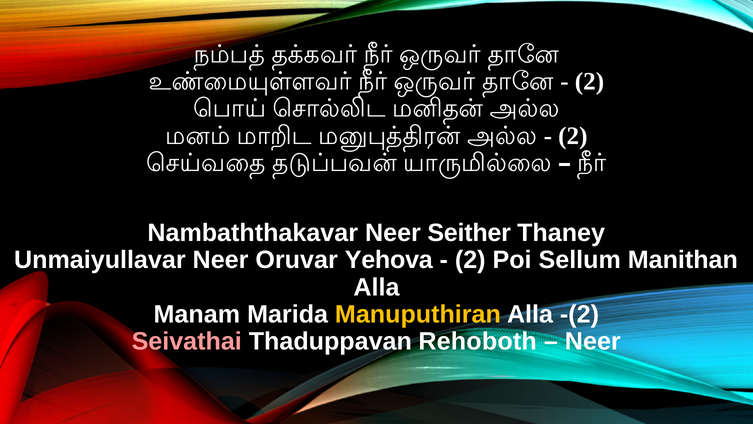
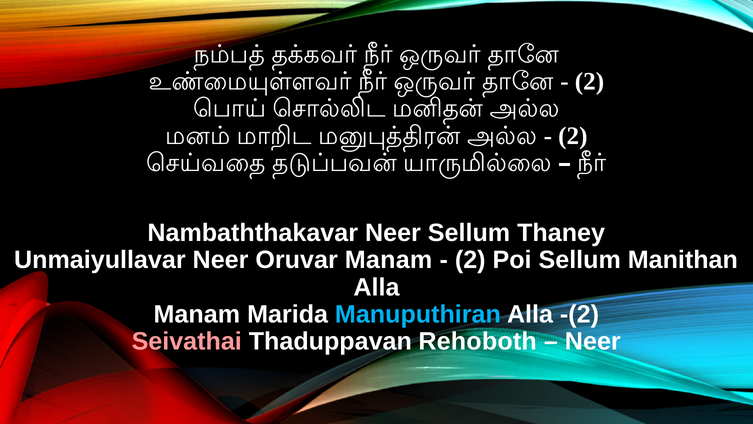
Neer Seither: Seither -> Sellum (469, 233)
Oruvar Yehova: Yehova -> Manam (389, 260)
Manuputhiran colour: yellow -> light blue (418, 314)
